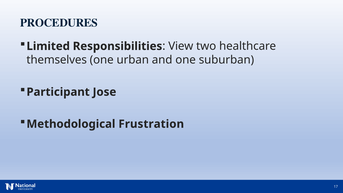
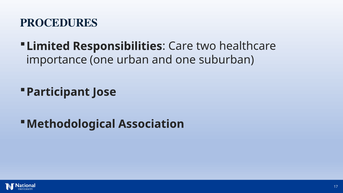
View: View -> Care (181, 46)
themselves: themselves -> importance (57, 60)
Frustration: Frustration -> Association (151, 124)
